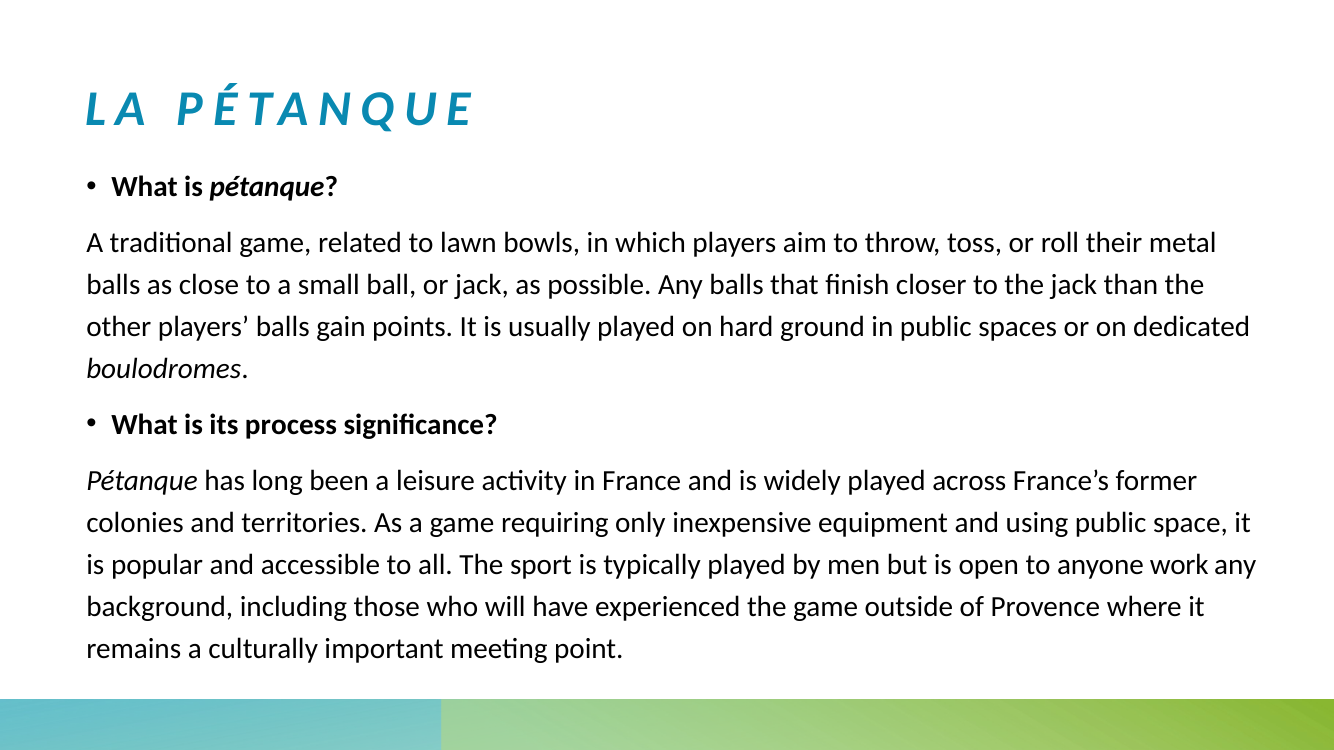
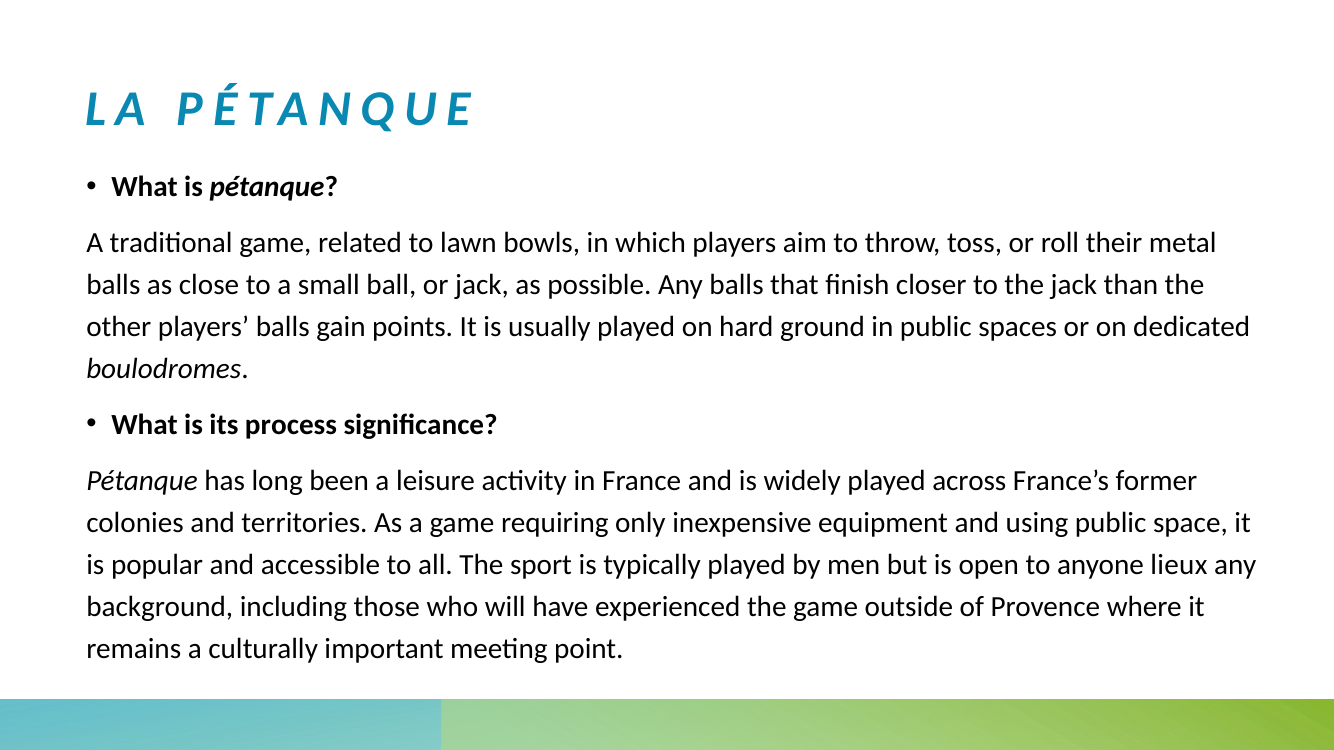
work: work -> lieux (1179, 565)
